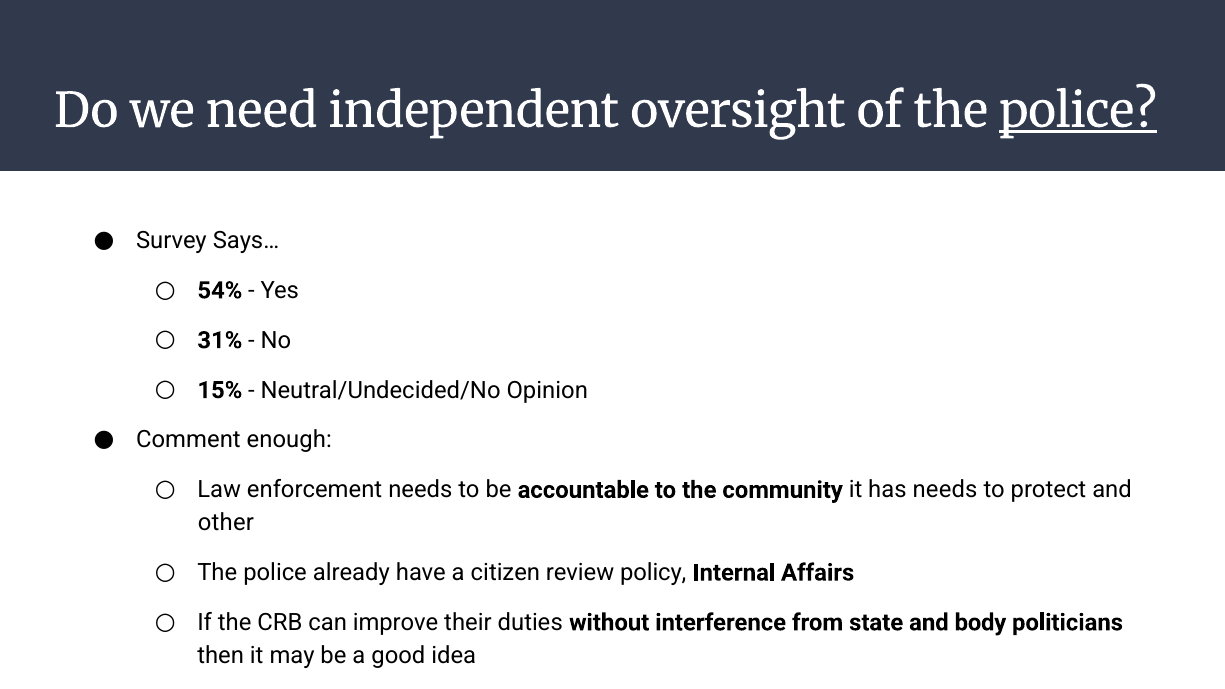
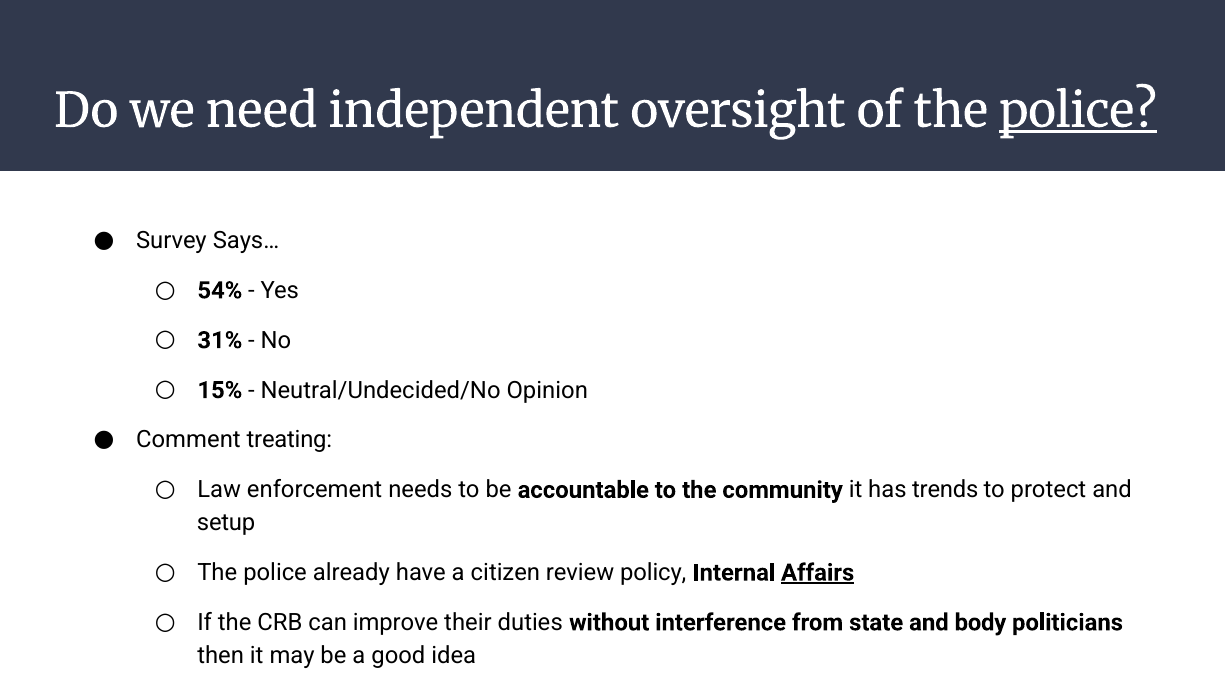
enough: enough -> treating (289, 440)
has needs: needs -> trends (945, 490)
other: other -> setup (226, 523)
Affairs underline: none -> present (818, 573)
